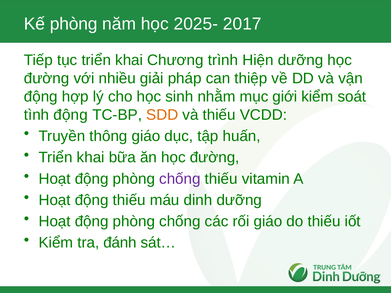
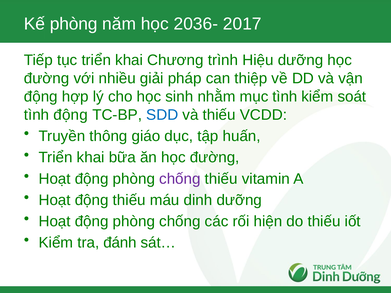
2025-: 2025- -> 2036- (196, 24)
Hiện: Hiện -> Hiệu (258, 60)
mục giới: giới -> tình (285, 97)
SDD colour: orange -> blue (162, 115)
rối giáo: giáo -> hiện (268, 222)
